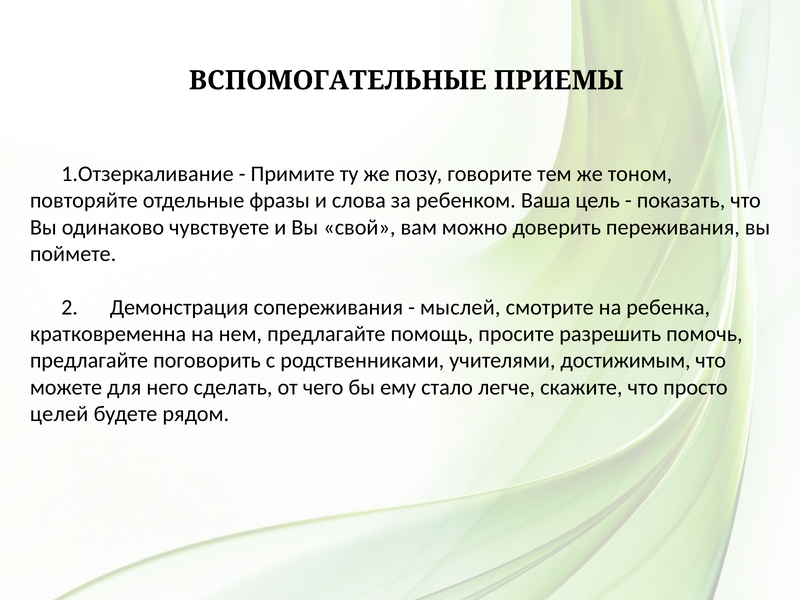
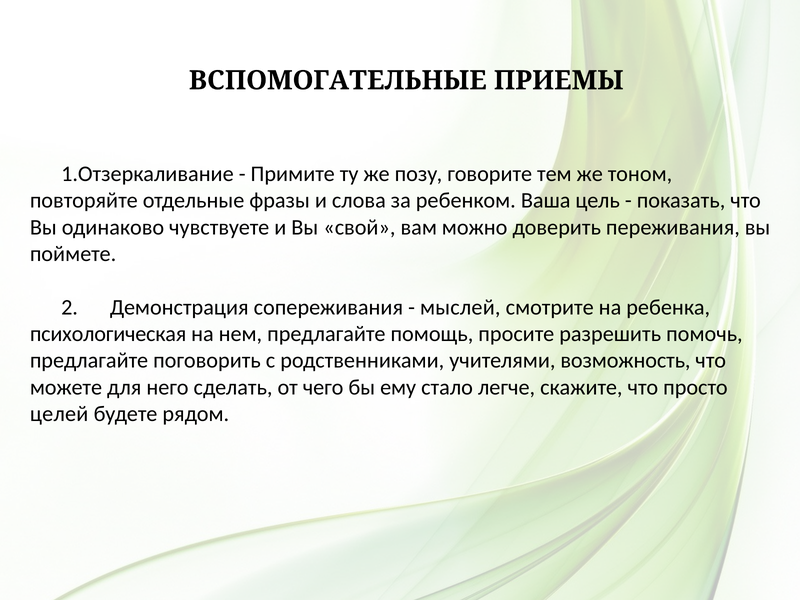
кратковременна: кратковременна -> психологическая (108, 334)
достижимым: достижимым -> возможность (625, 361)
